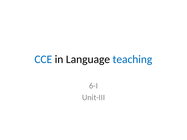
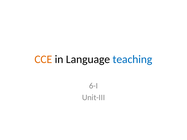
CCE colour: blue -> orange (43, 59)
